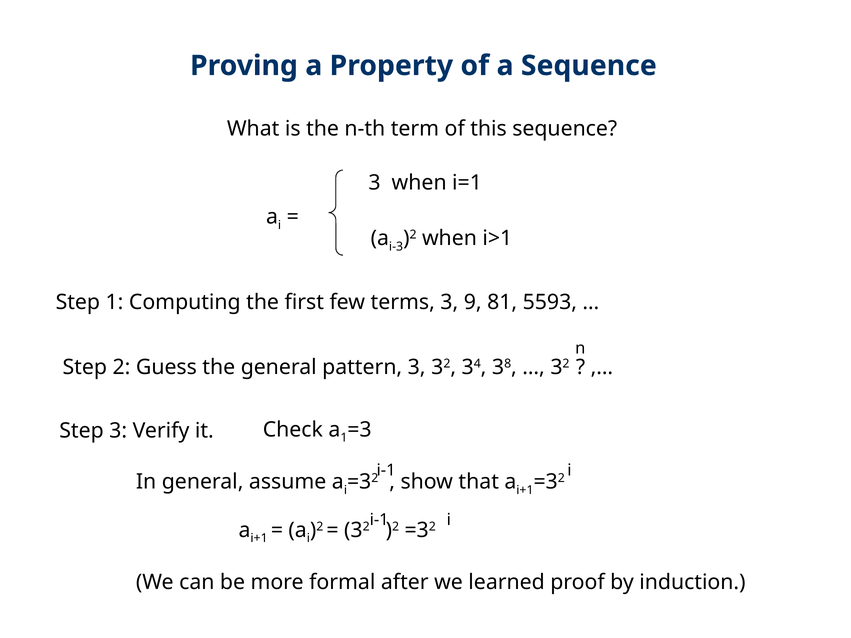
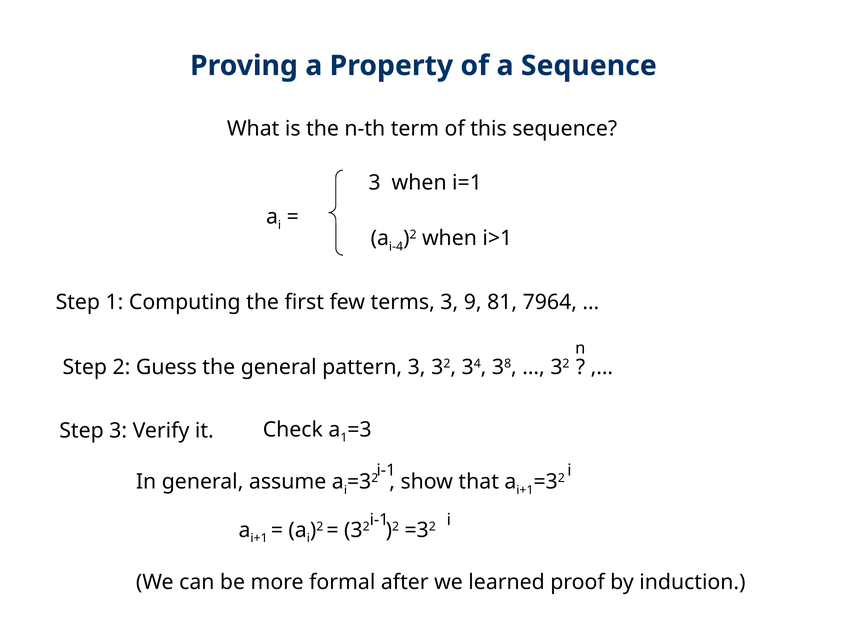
i-3: i-3 -> i-4 (396, 247)
5593: 5593 -> 7964 (550, 302)
